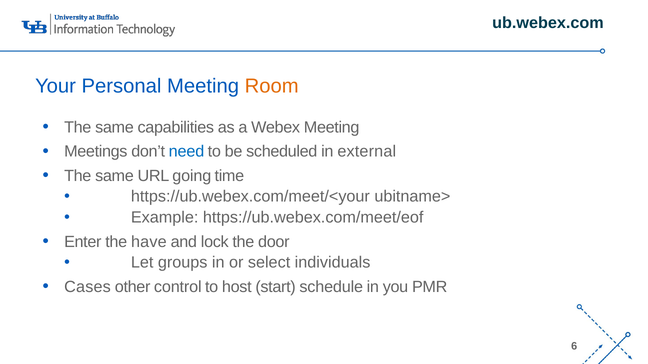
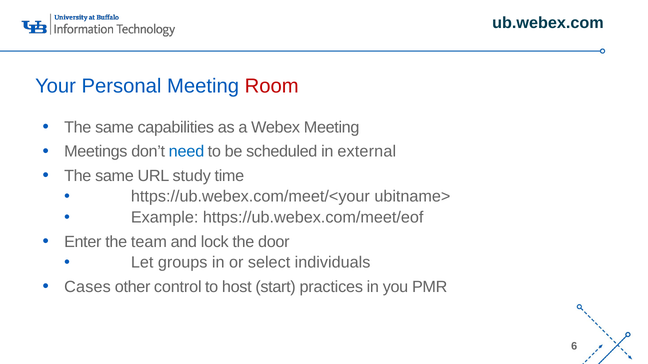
Room colour: orange -> red (272, 86)
going: going -> study (192, 176)
have: have -> team (149, 242)
schedule: schedule -> practices (331, 287)
